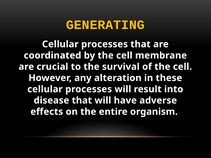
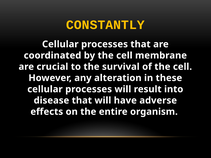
GENERATING: GENERATING -> CONSTANTLY (105, 25)
